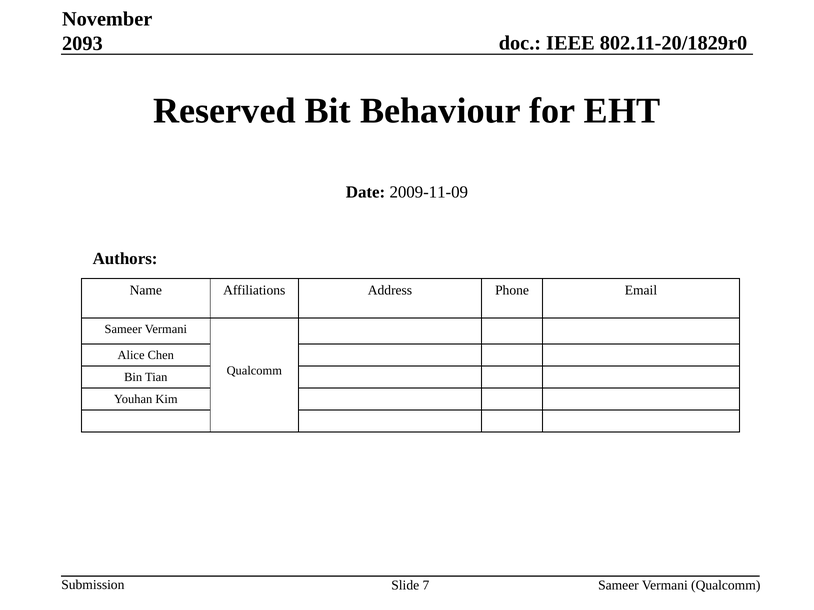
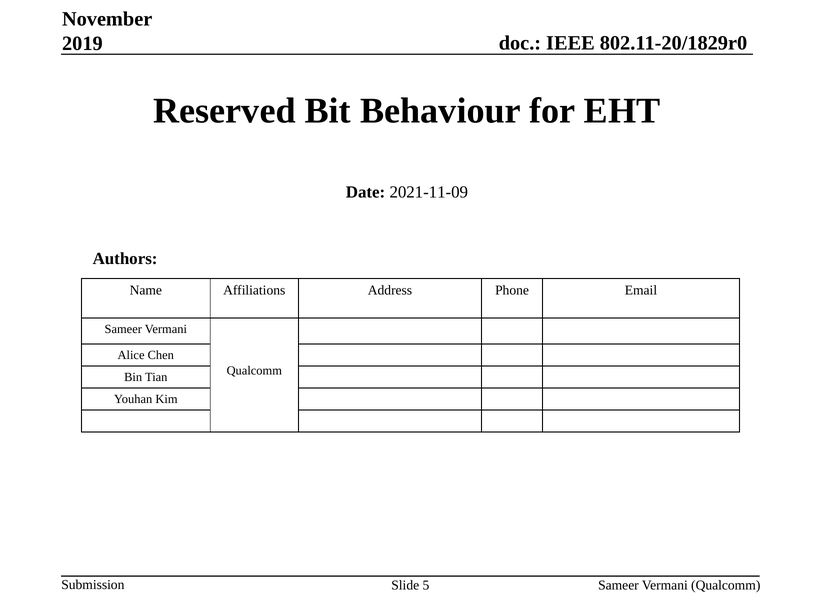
2093: 2093 -> 2019 (82, 43)
2009-11-09: 2009-11-09 -> 2021-11-09 (429, 193)
7: 7 -> 5 (426, 586)
